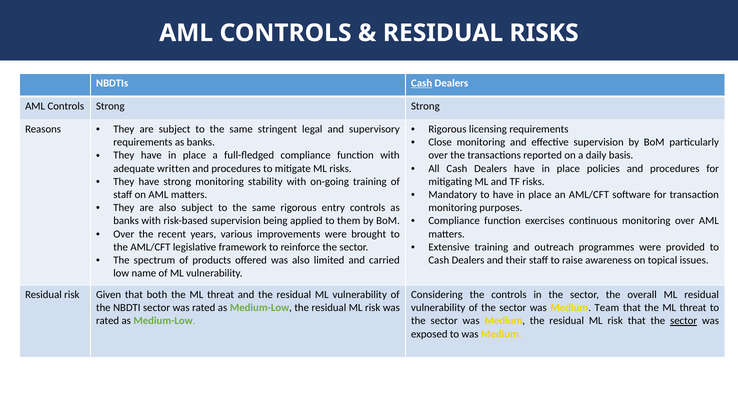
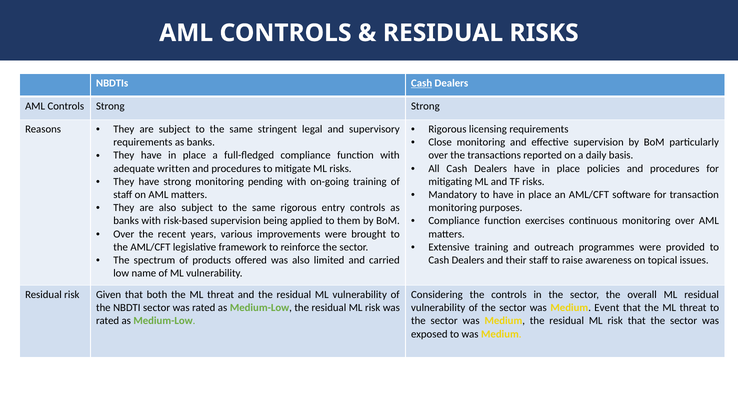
stability: stability -> pending (265, 182)
Team: Team -> Event (607, 308)
sector underline: present -> none (684, 321)
